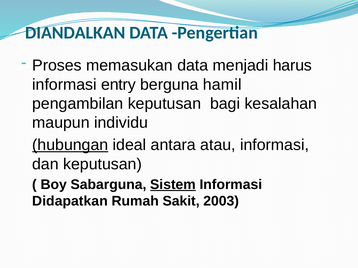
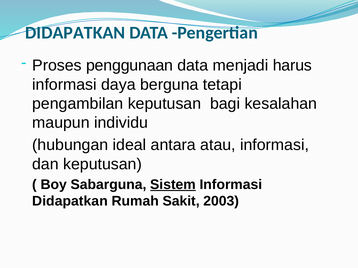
DIANDALKAN: DIANDALKAN -> DIDAPATKAN (75, 33)
memasukan: memasukan -> penggunaan (130, 66)
entry: entry -> daya (118, 85)
hamil: hamil -> tetapi (222, 85)
hubungan underline: present -> none (70, 145)
